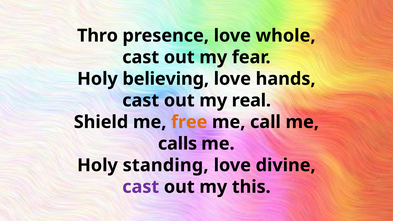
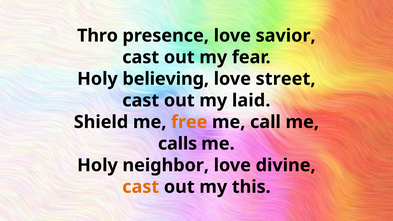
whole: whole -> savior (286, 36)
hands: hands -> street (286, 79)
real: real -> laid (251, 100)
standing: standing -> neighbor (166, 165)
cast colour: purple -> orange (141, 187)
